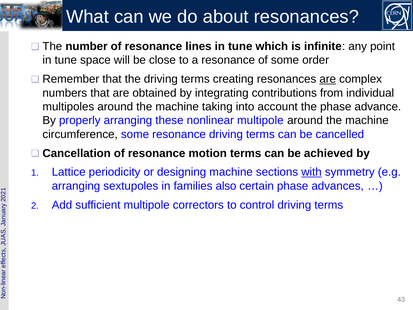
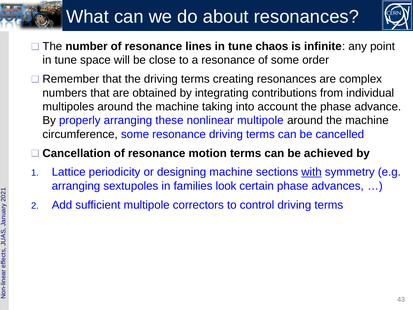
which: which -> chaos (272, 46)
are underline: present -> none (328, 79)
also: also -> look (226, 186)
